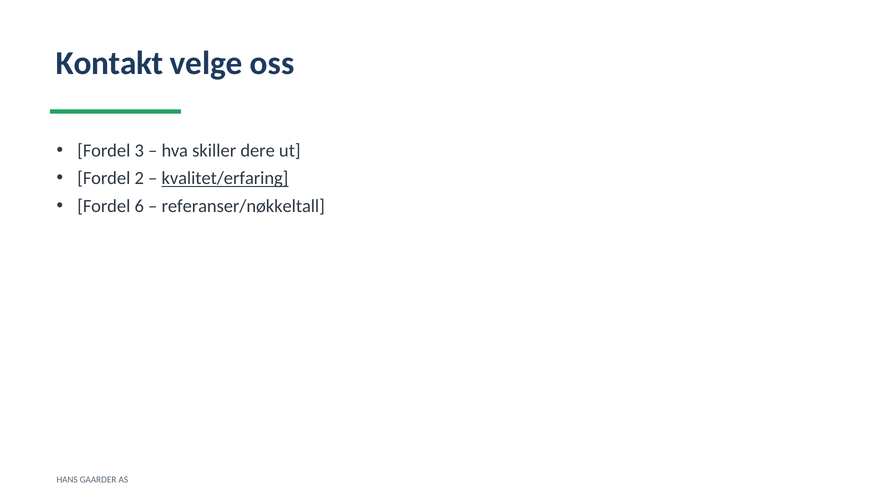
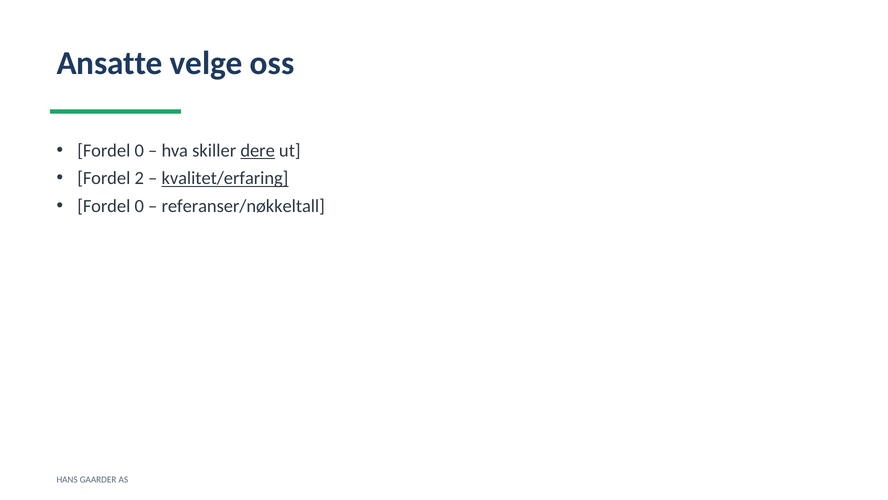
Kontakt: Kontakt -> Ansatte (110, 63)
3: 3 -> 0 (139, 150)
dere underline: none -> present (258, 150)
6: 6 -> 0 (139, 206)
